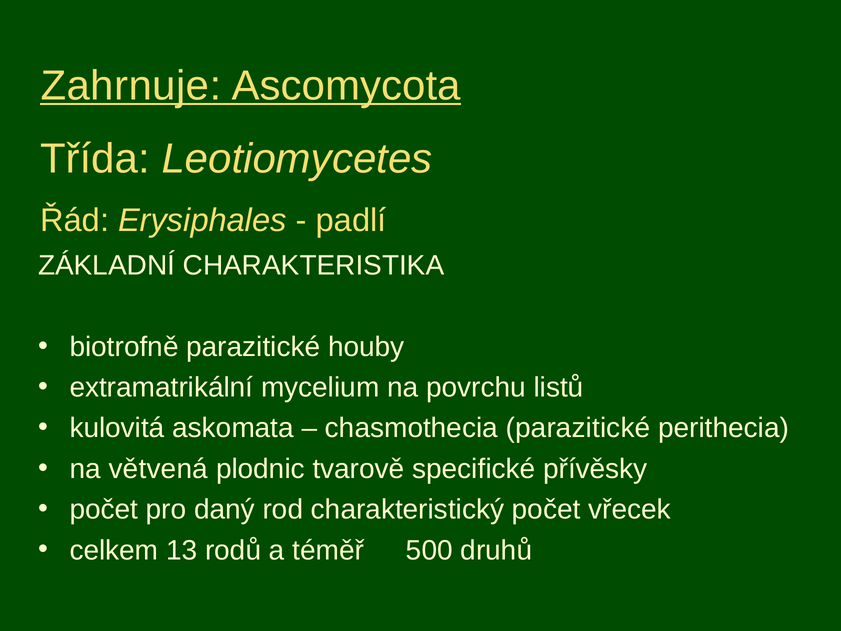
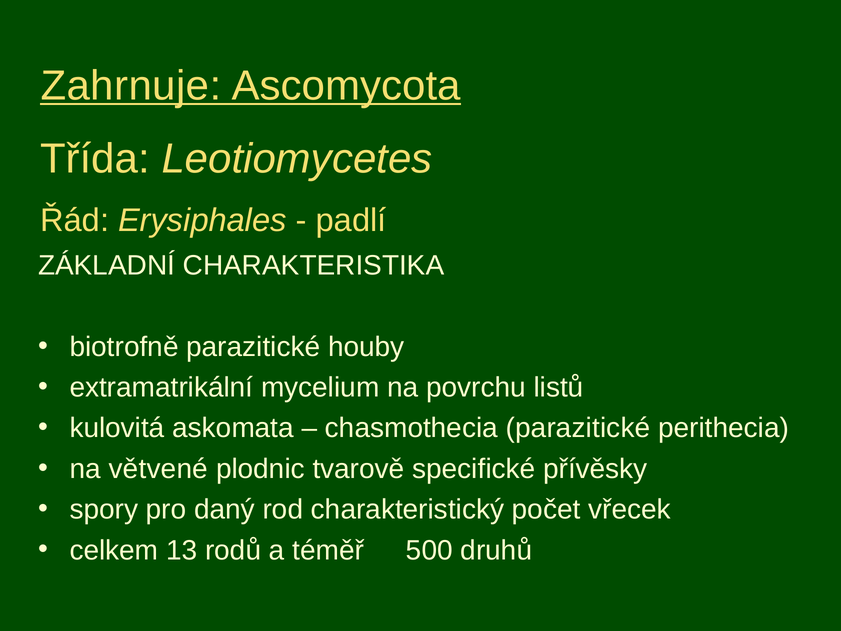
větvená: větvená -> větvené (158, 469)
počet: počet -> spory (104, 509)
